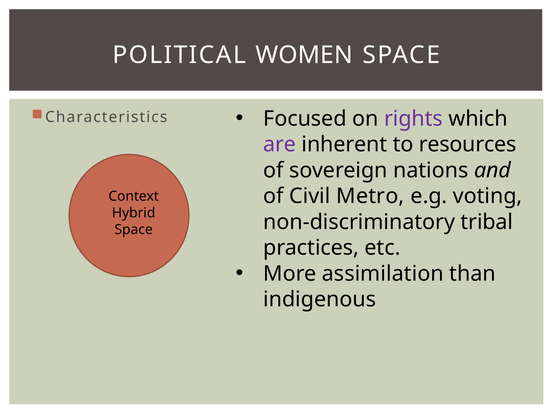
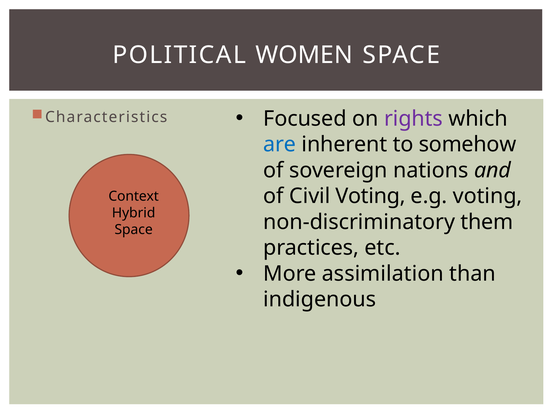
are colour: purple -> blue (280, 144)
resources: resources -> somehow (468, 144)
Civil Metro: Metro -> Voting (371, 196)
tribal: tribal -> them (487, 222)
